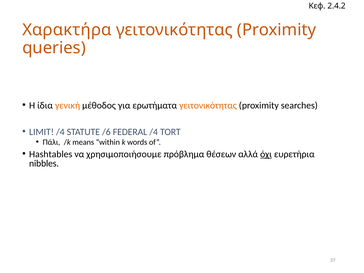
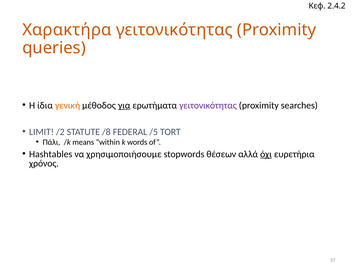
για underline: none -> present (124, 105)
γειτονικότητας colour: orange -> purple (208, 105)
LIMIT /4: /4 -> /2 (60, 132)
/6: /6 -> /8 (106, 132)
FEDERAL /4: /4 -> /5 (154, 132)
πρόβλημα: πρόβλημα -> stopwords (184, 154)
nibbles: nibbles -> χρόνος (44, 163)
